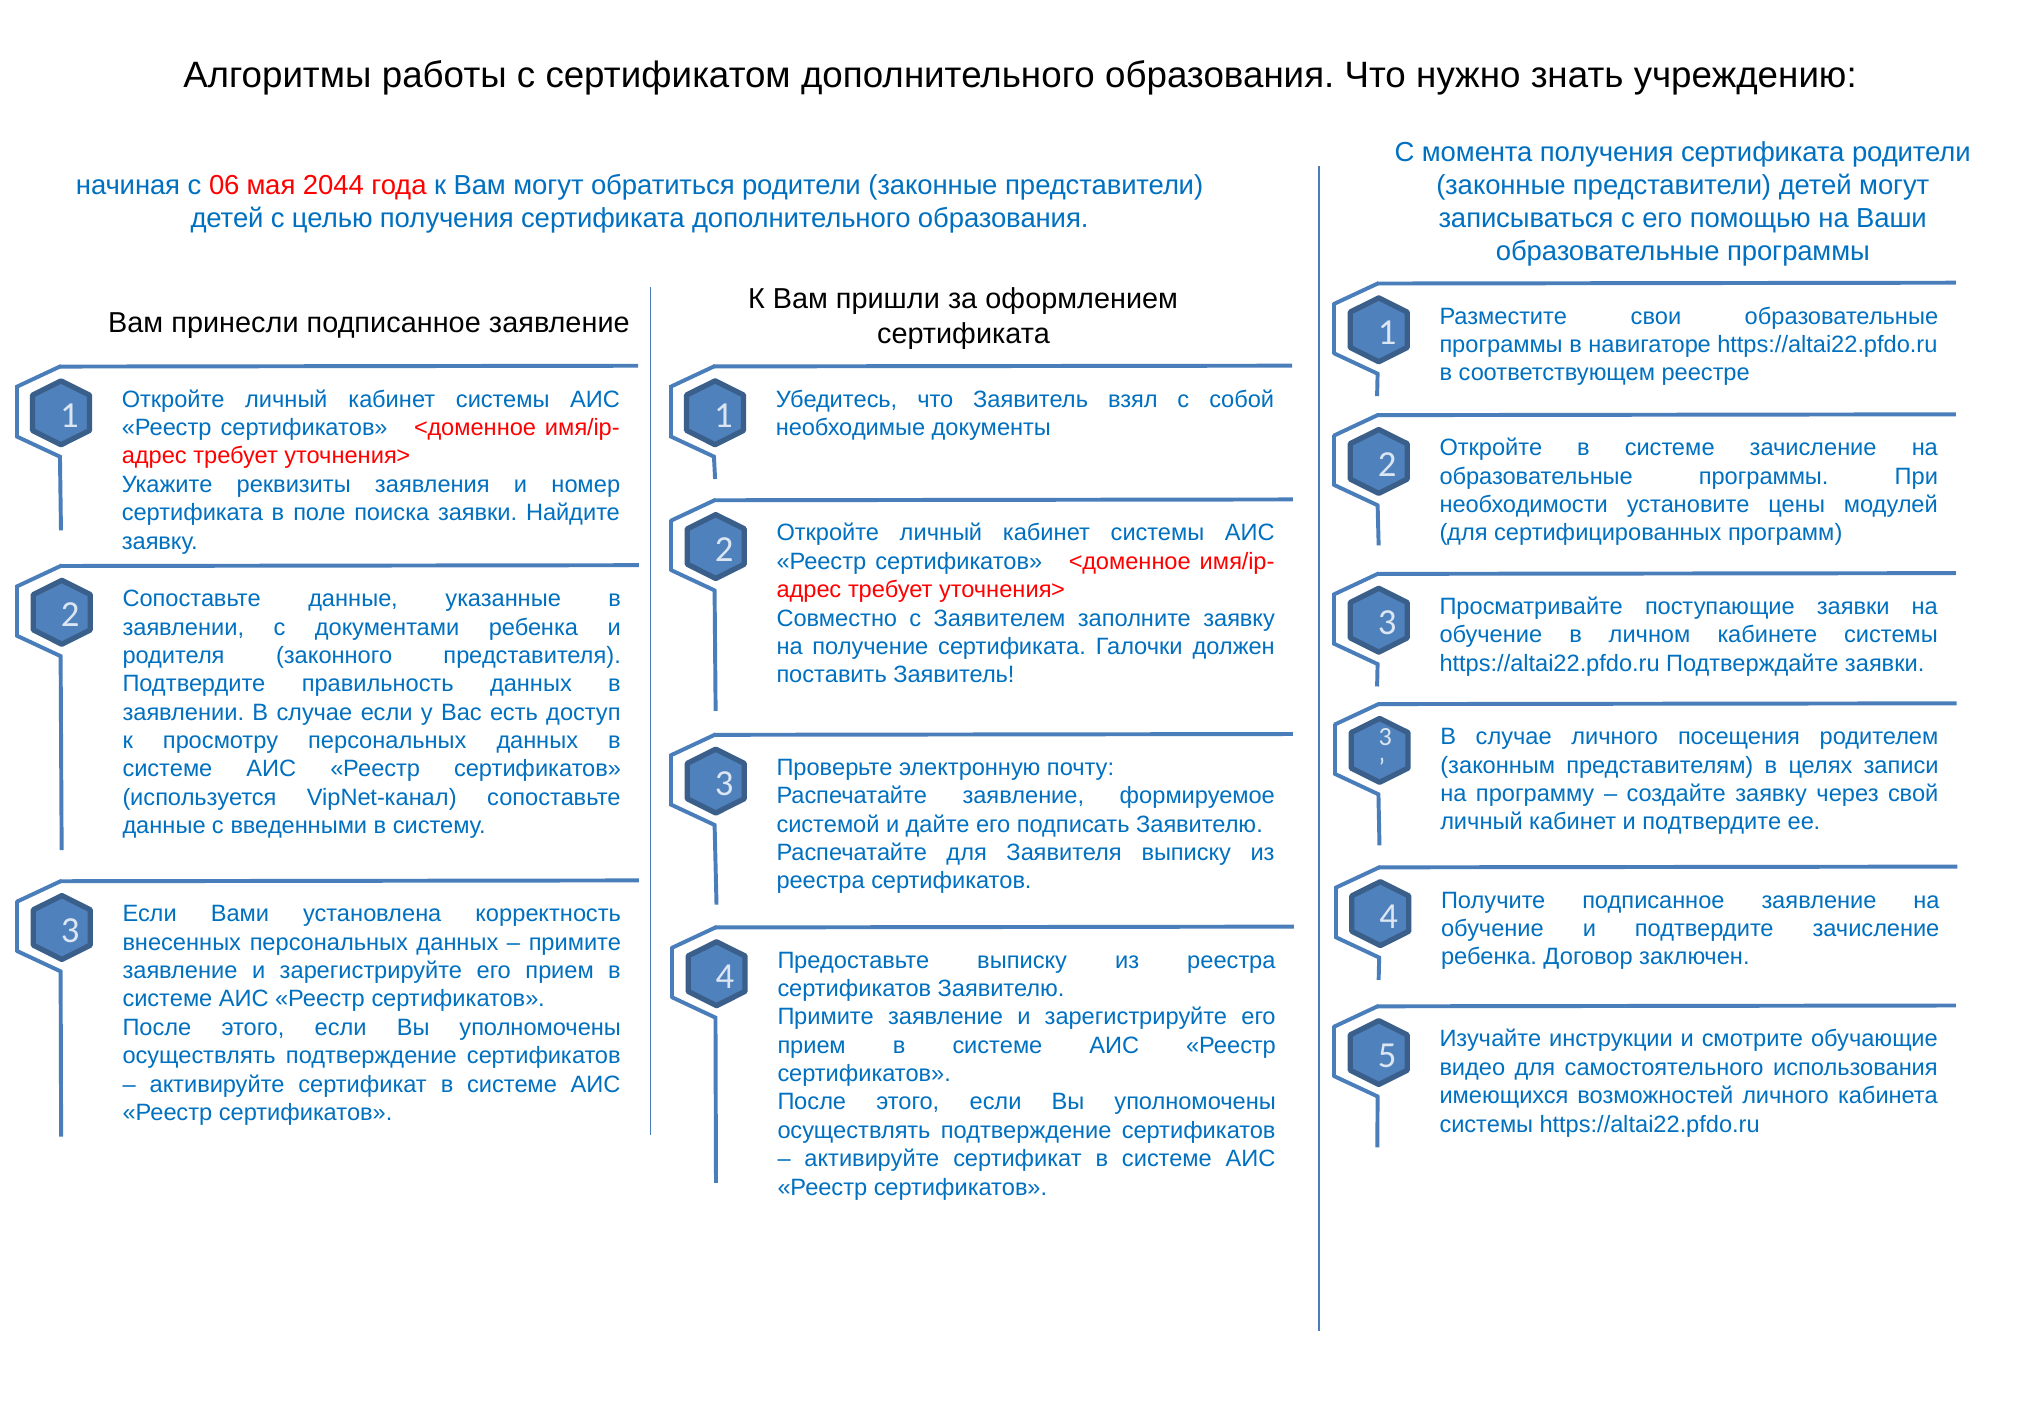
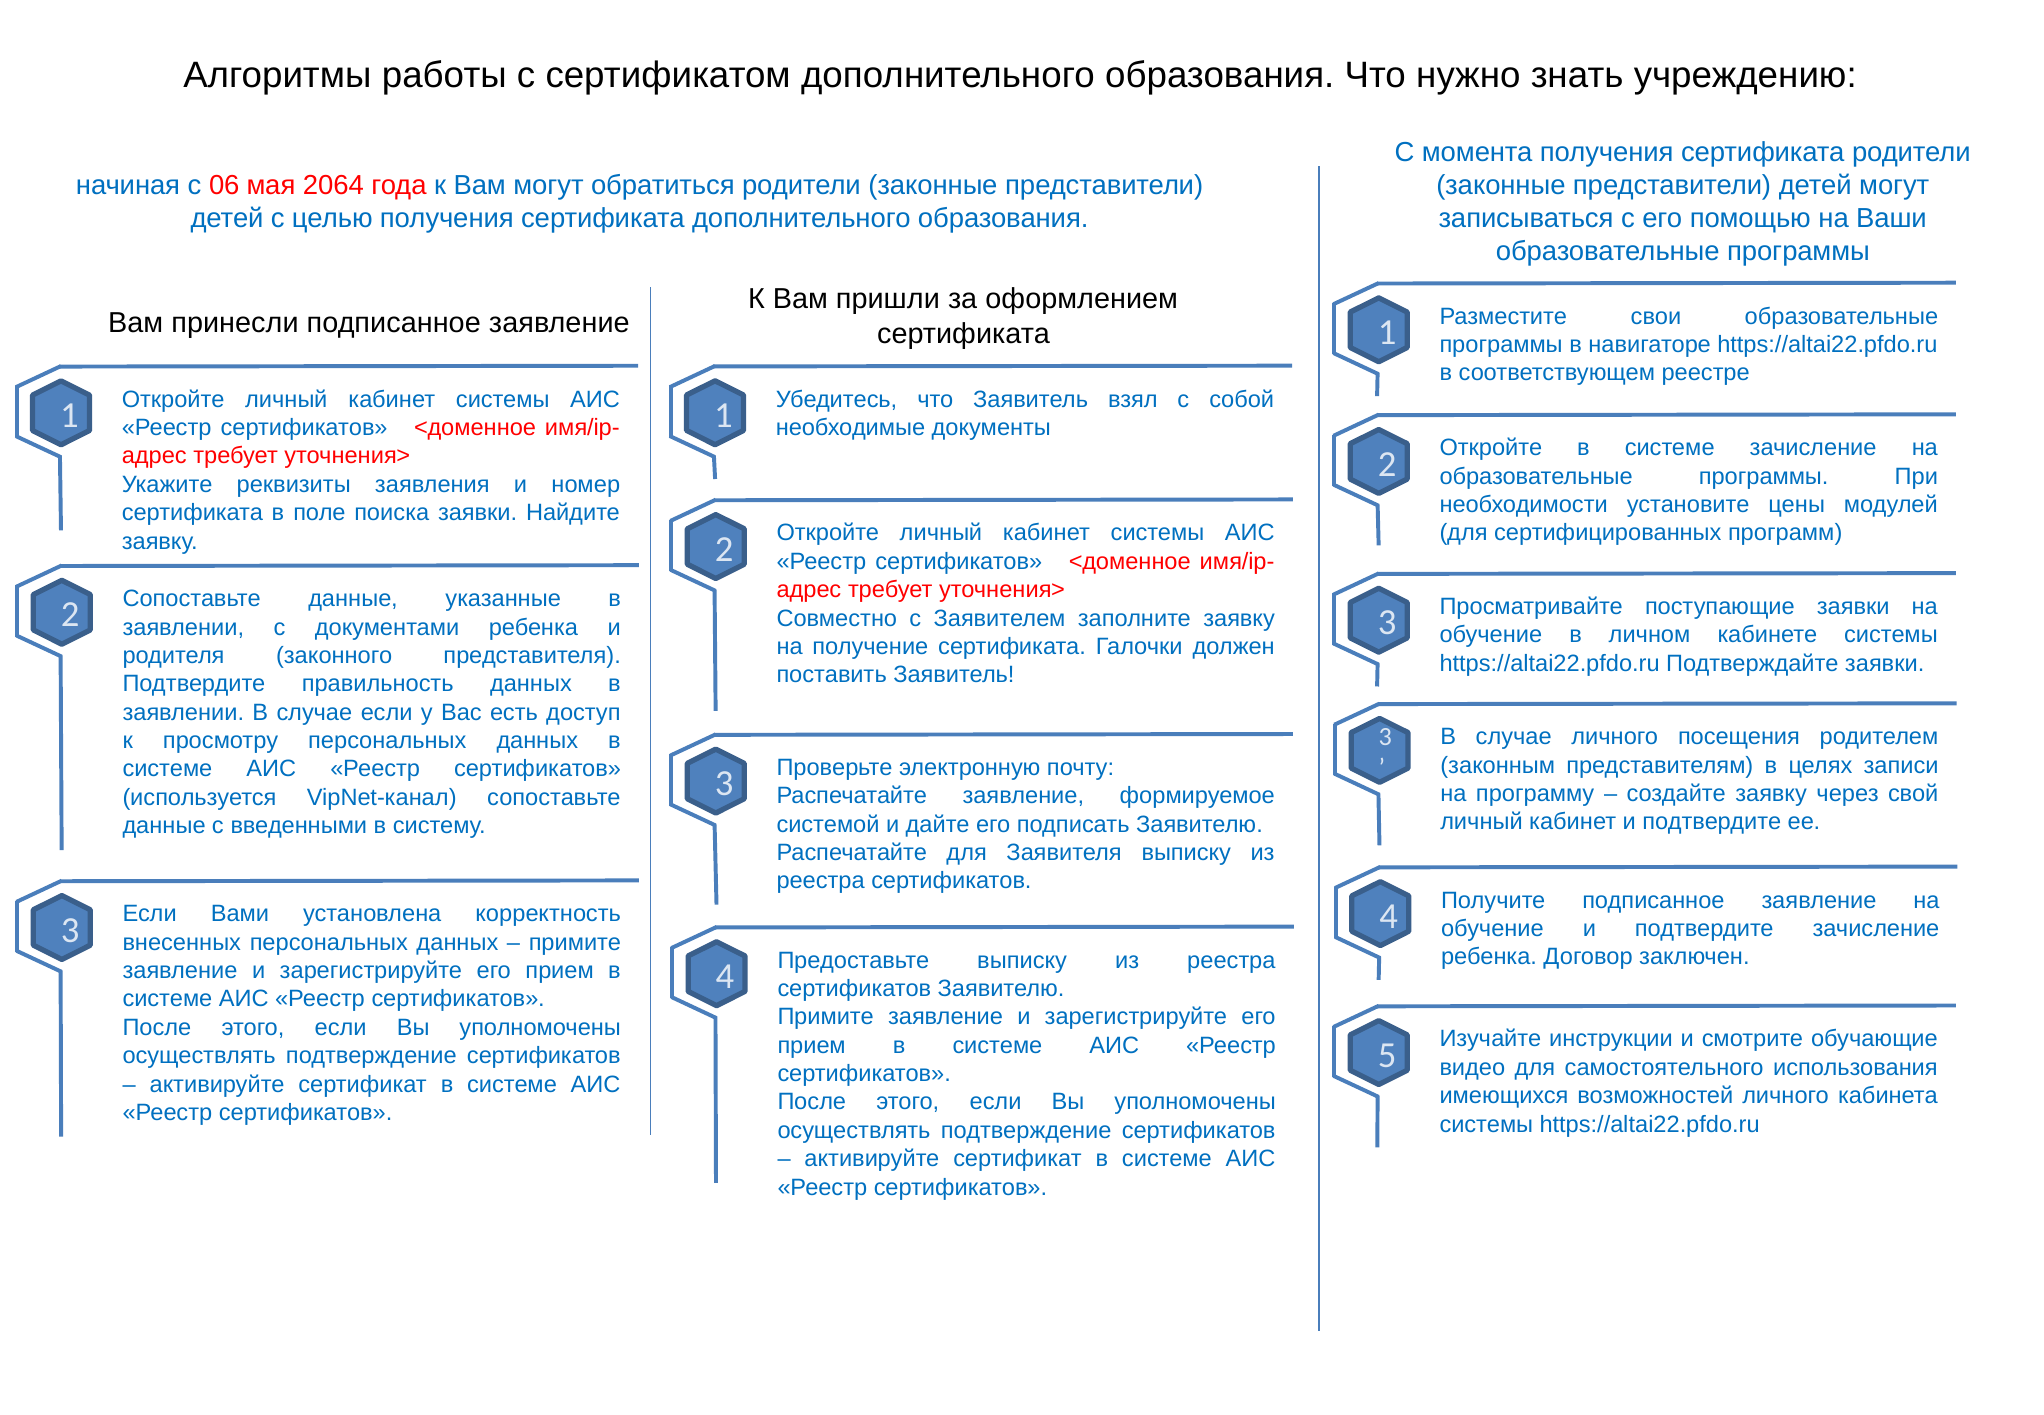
2044: 2044 -> 2064 (333, 185)
